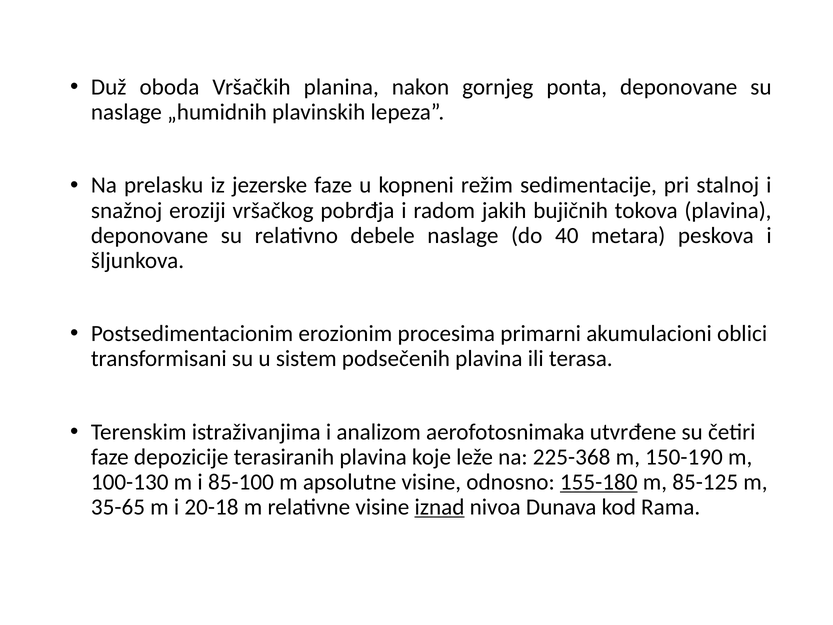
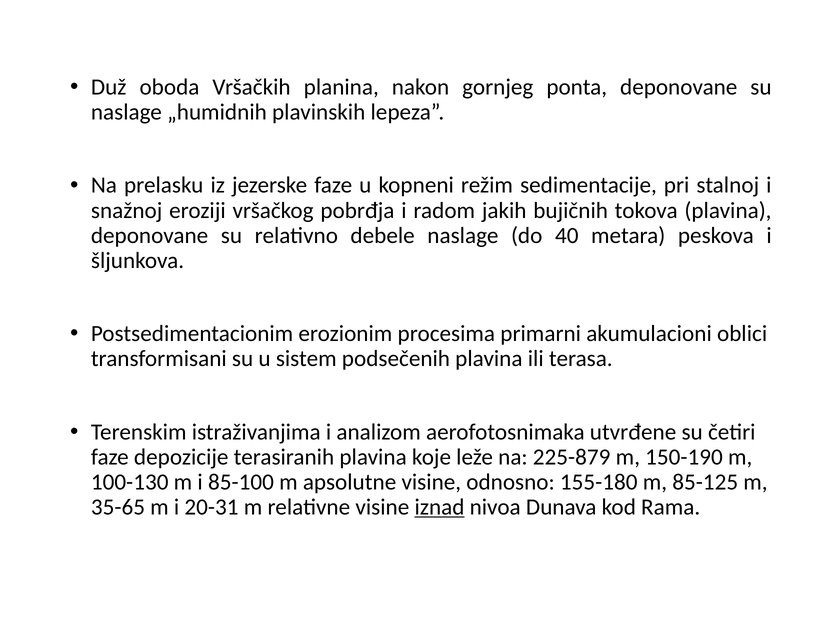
225-368: 225-368 -> 225-879 (572, 457)
155-180 underline: present -> none (599, 482)
20-18: 20-18 -> 20-31 (212, 507)
